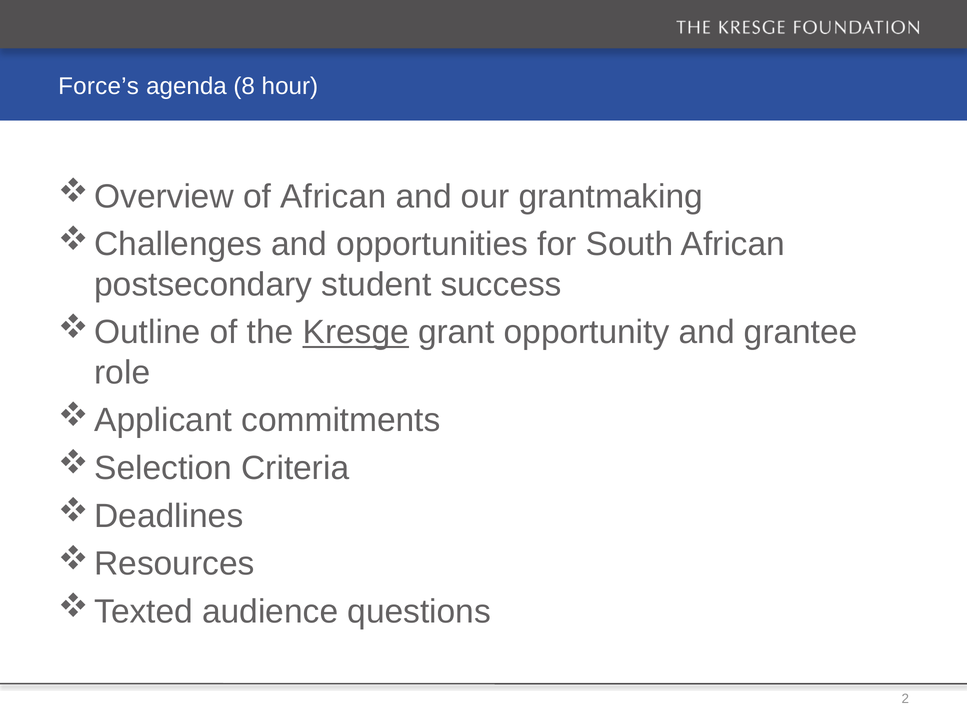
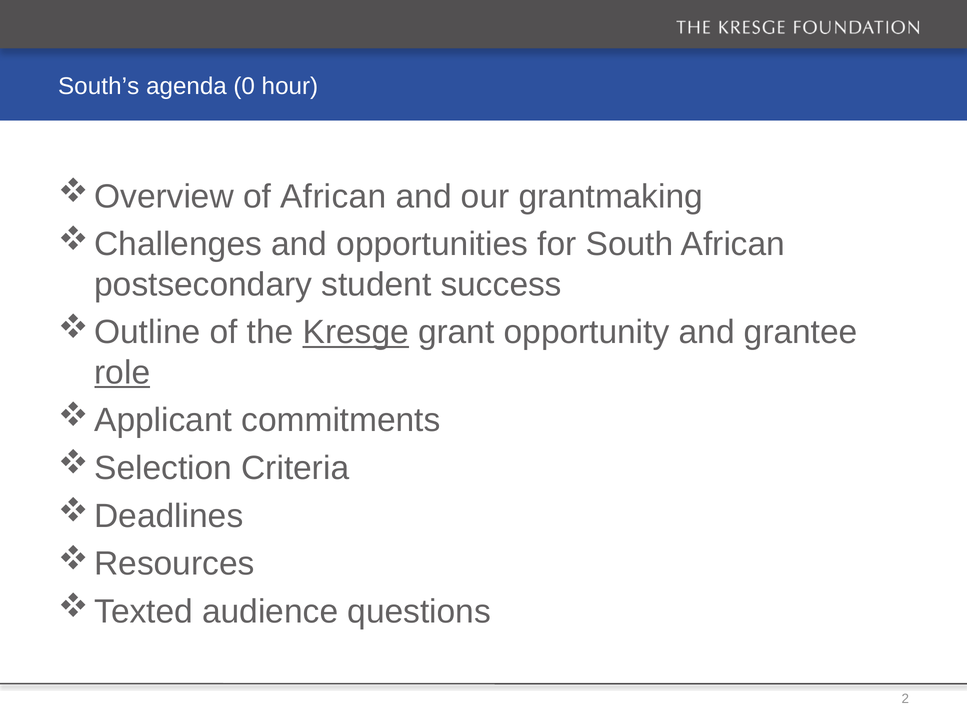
Force’s: Force’s -> South’s (99, 86)
8: 8 -> 0 (244, 86)
role underline: none -> present (122, 373)
